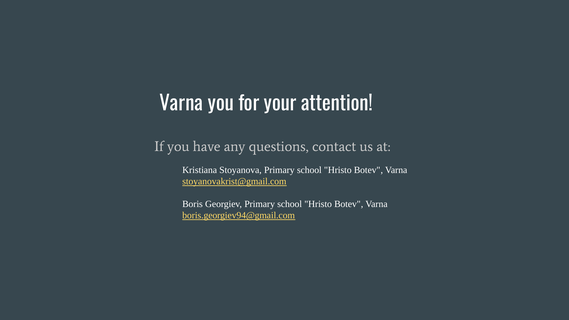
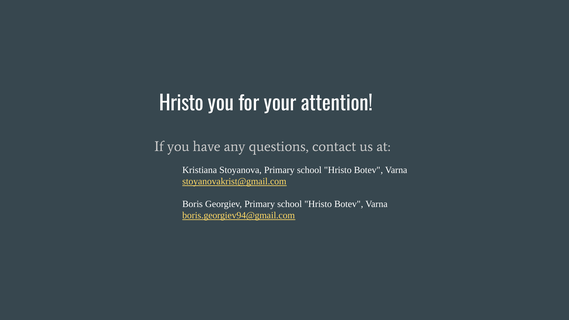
Varna: Varna -> Hristo (181, 104)
